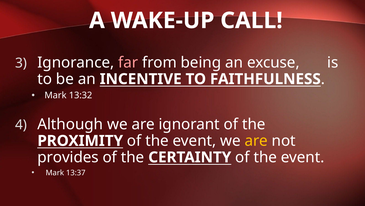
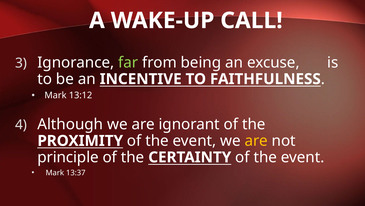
far colour: pink -> light green (128, 62)
13:32: 13:32 -> 13:12 (81, 95)
provides: provides -> principle (68, 157)
